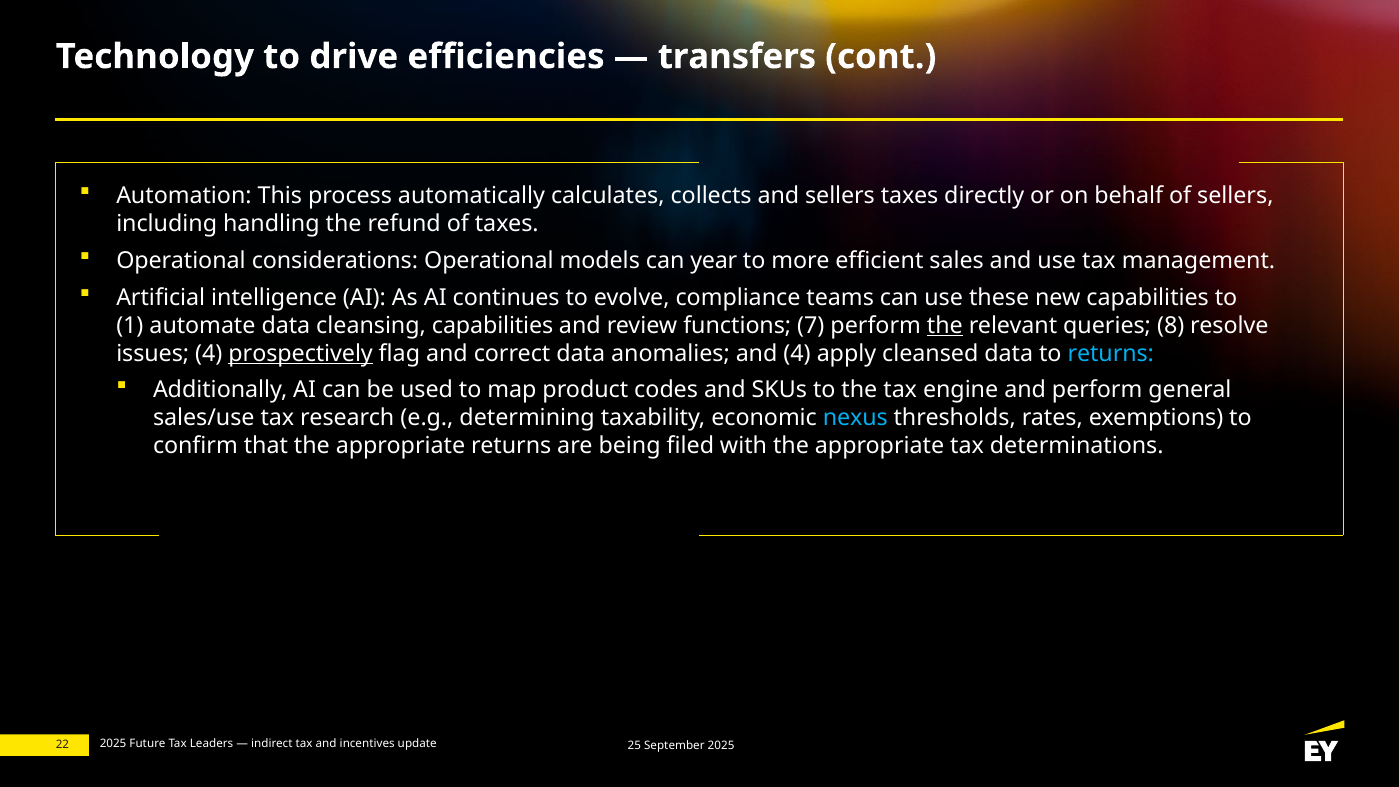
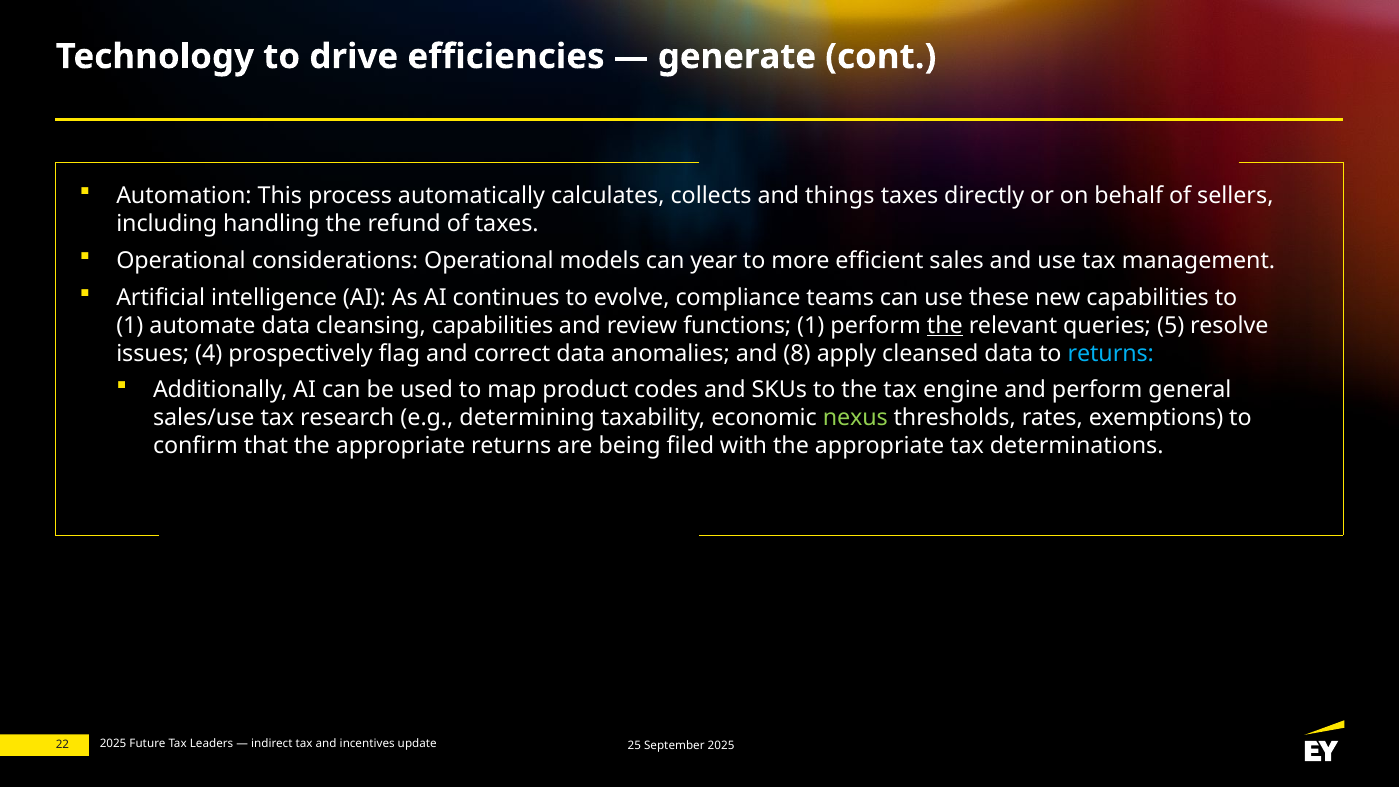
transfers: transfers -> generate (737, 57)
and sellers: sellers -> things (840, 196)
functions 7: 7 -> 1 (811, 325)
8: 8 -> 5 (1171, 325)
prospectively underline: present -> none (301, 353)
and 4: 4 -> 8 (797, 353)
nexus colour: light blue -> light green (855, 418)
